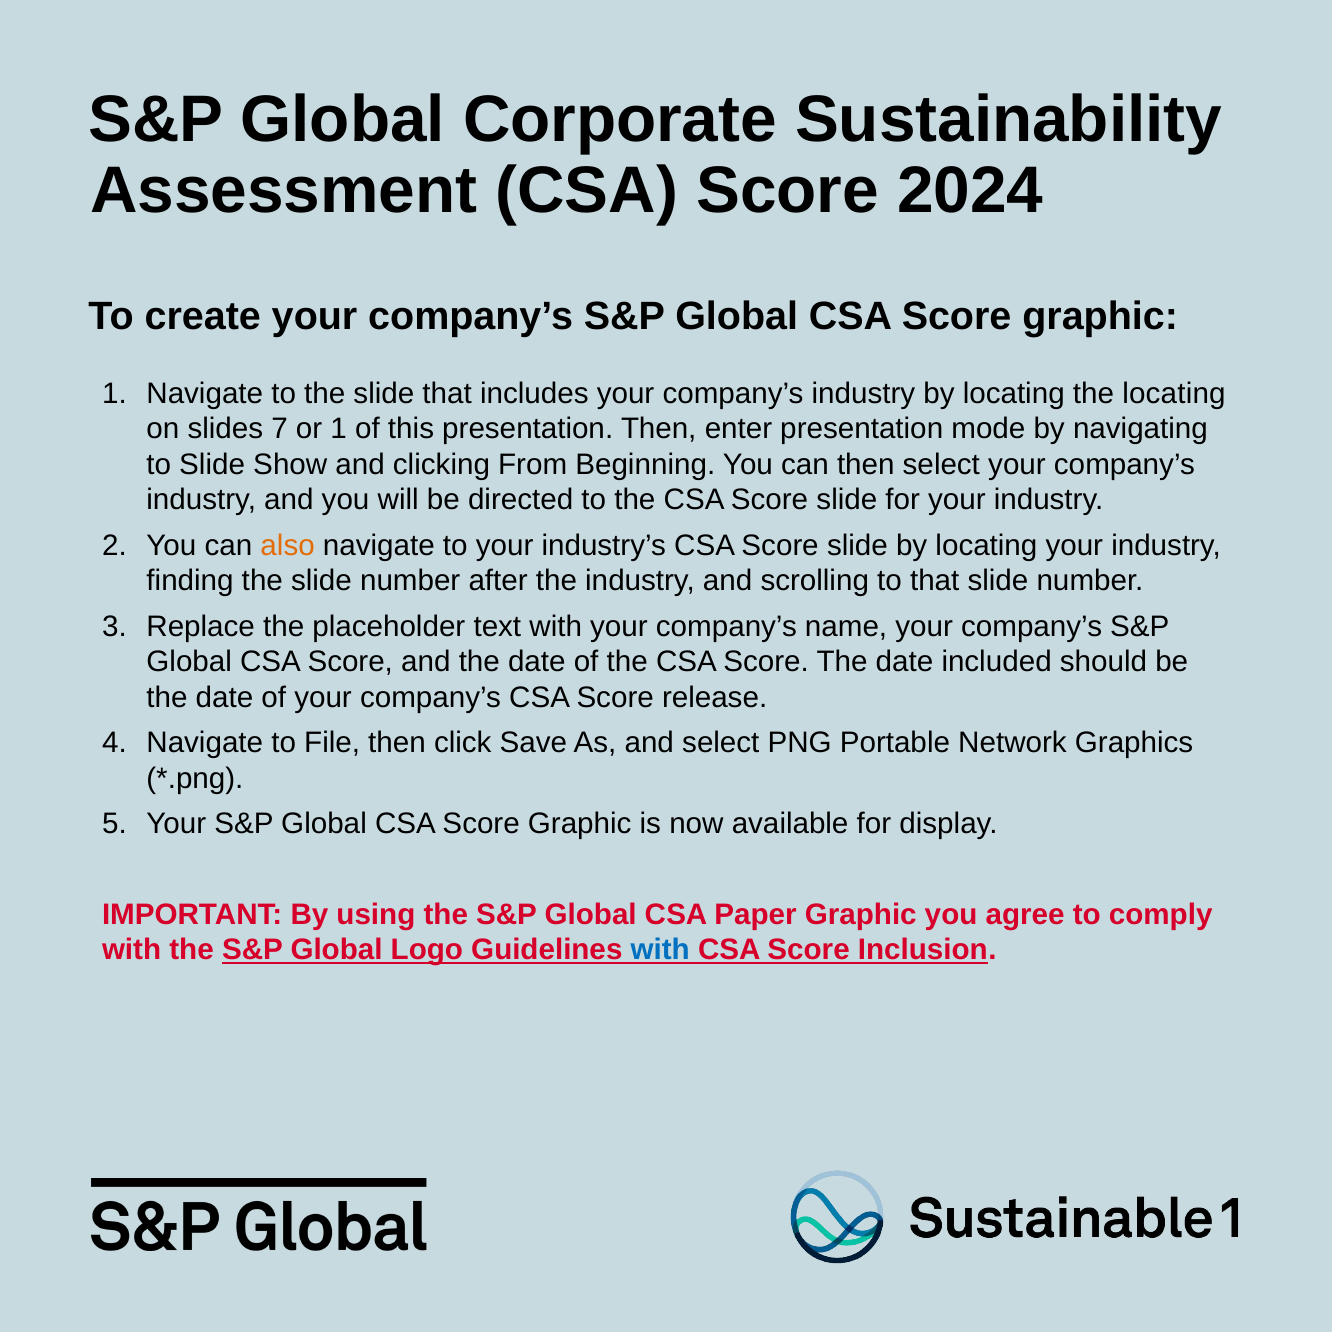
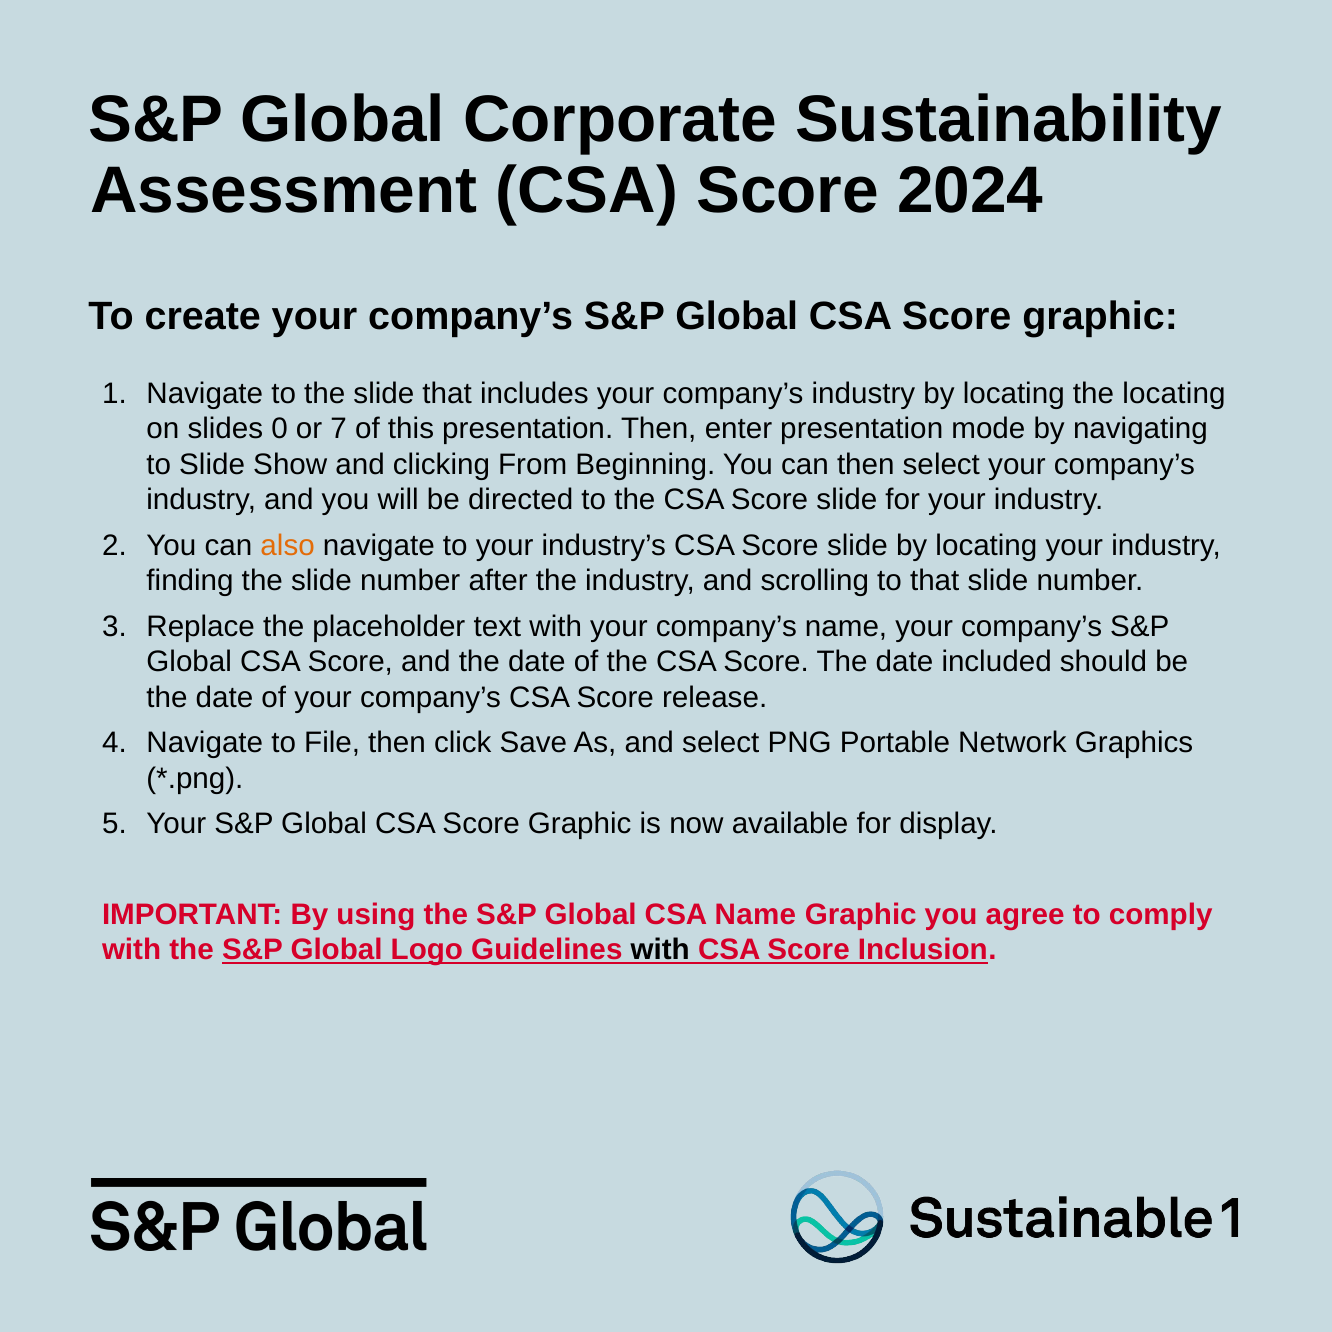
7: 7 -> 0 (280, 429)
or 1: 1 -> 7 (339, 429)
CSA Paper: Paper -> Name (755, 915)
with colour: blue -> black (660, 950)
